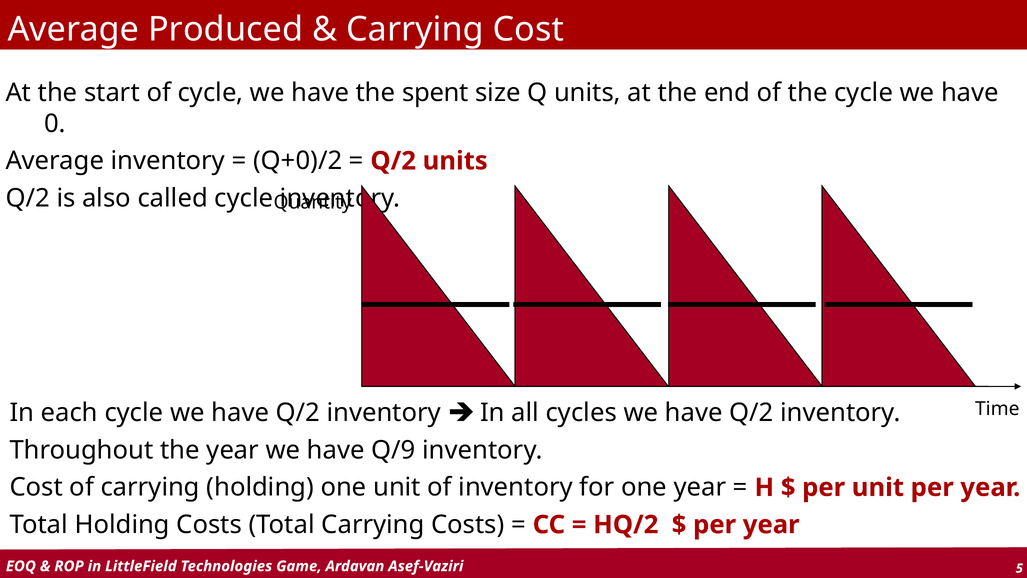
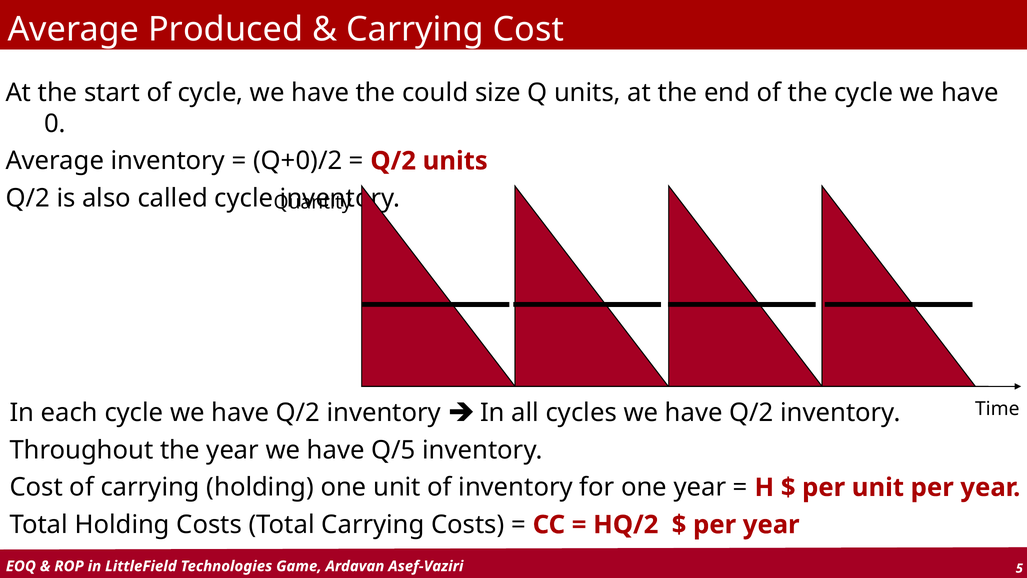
spent: spent -> could (435, 93)
Q/9: Q/9 -> Q/5 (394, 450)
